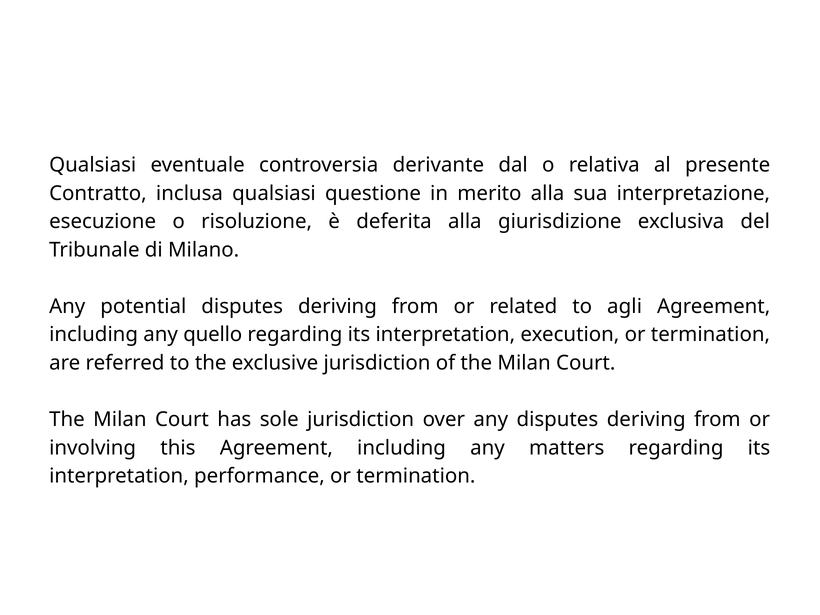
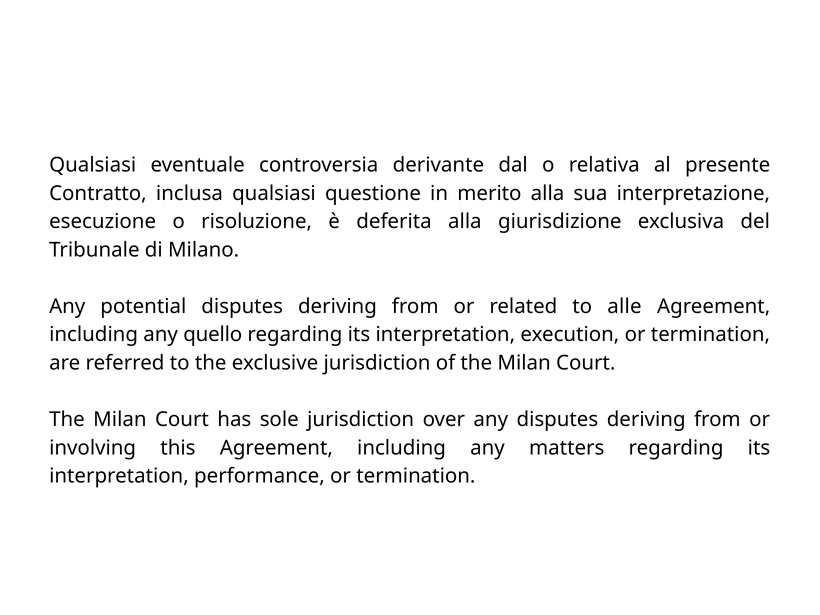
agli: agli -> alle (624, 306)
